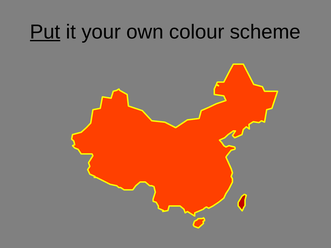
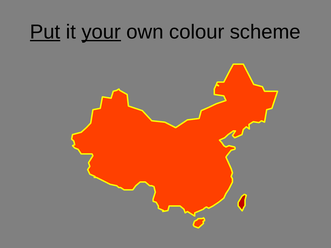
your underline: none -> present (101, 32)
